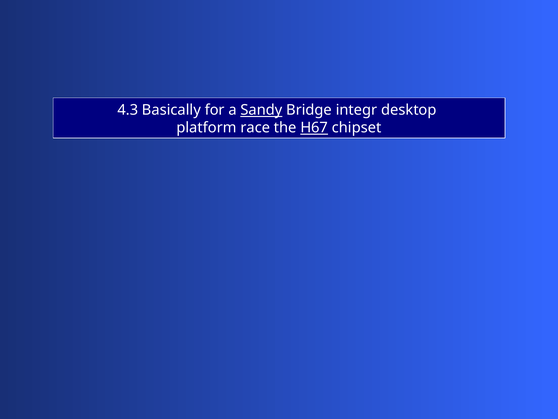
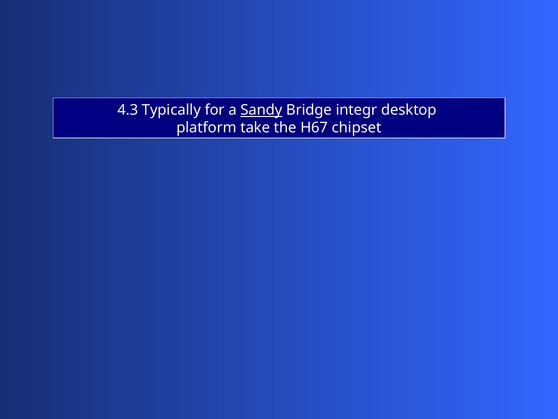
Basically: Basically -> Typically (171, 110)
race: race -> take (255, 128)
H67 underline: present -> none (314, 128)
